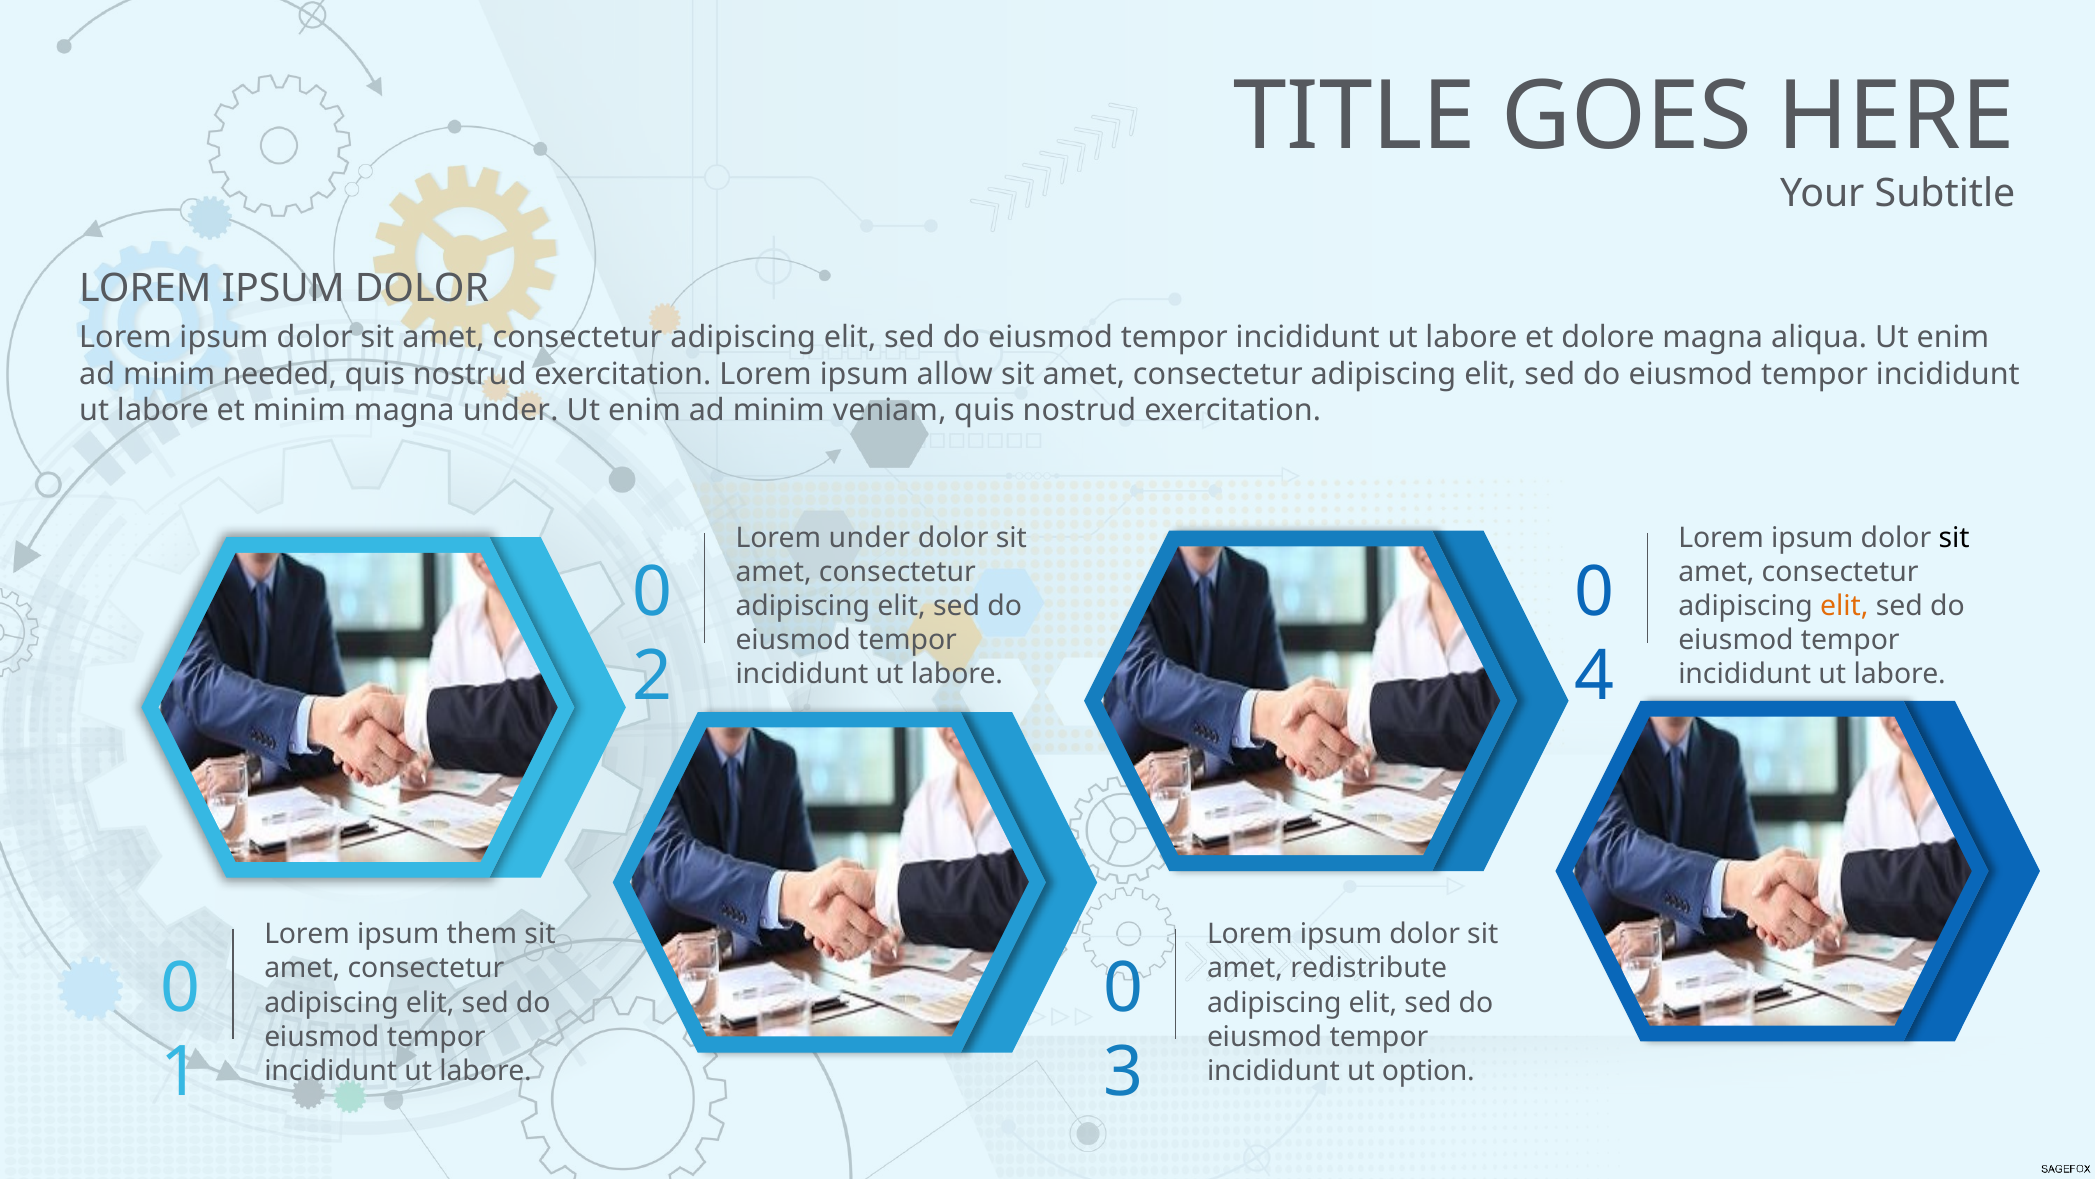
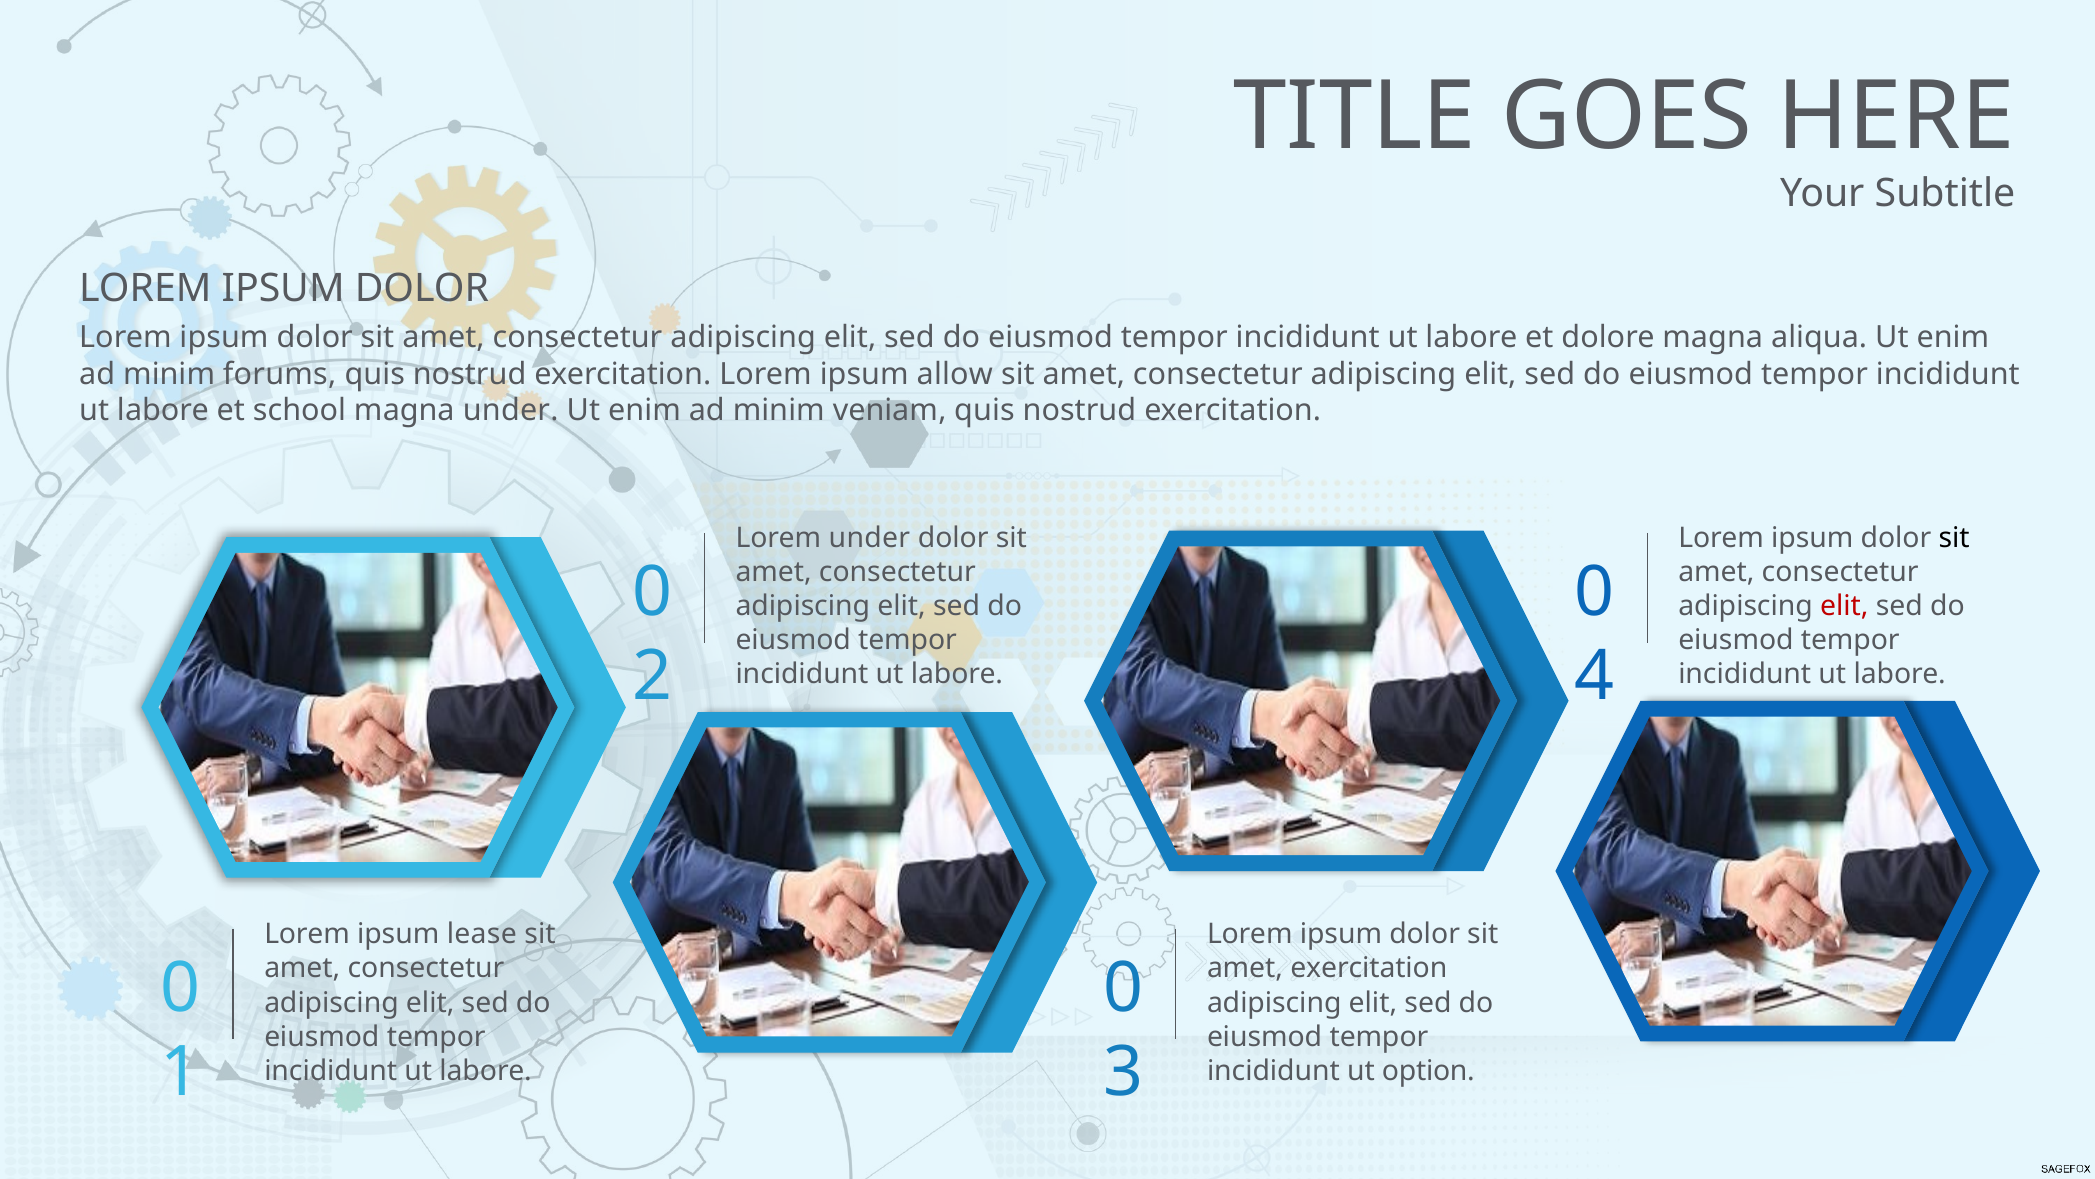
needed: needed -> forums (280, 374)
et minim: minim -> school (300, 411)
elit colour: orange -> red (1844, 606)
them: them -> lease (482, 934)
amet redistribute: redistribute -> exercitation (1369, 968)
